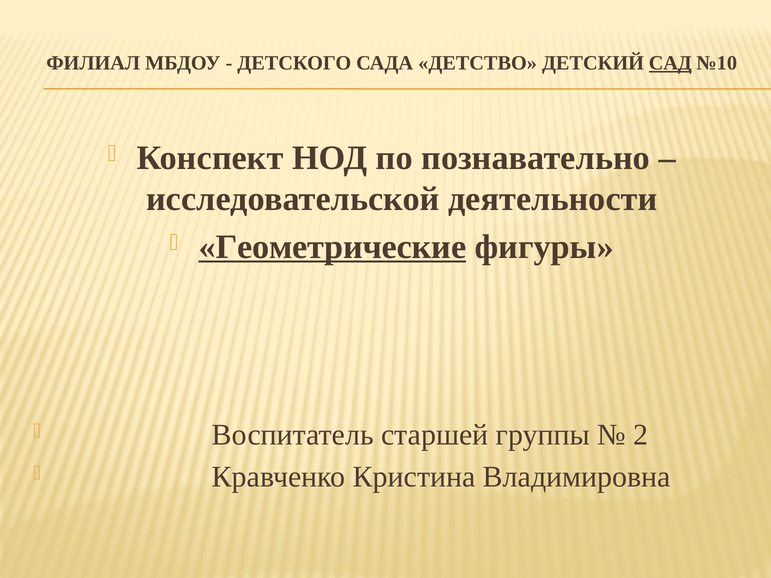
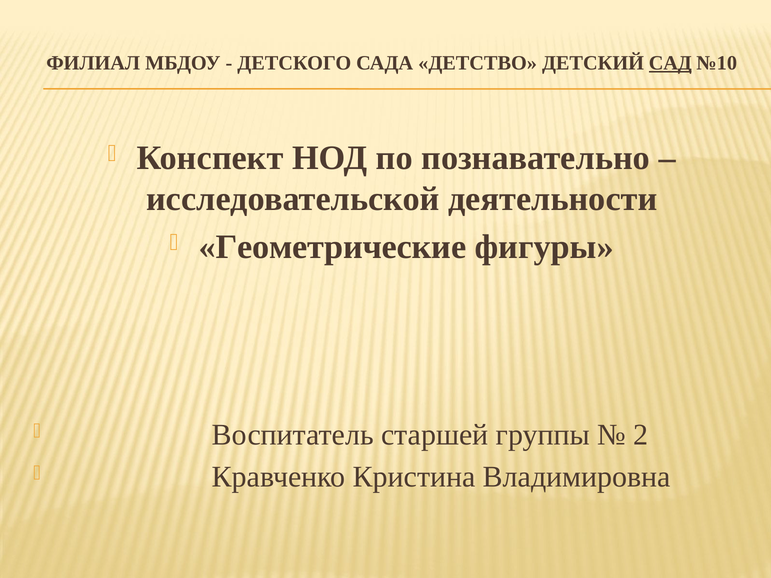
Геометрические underline: present -> none (332, 247)
